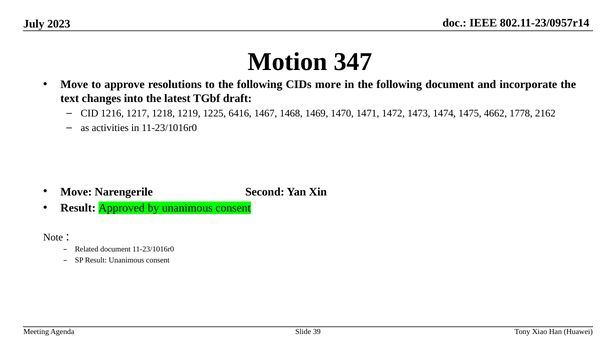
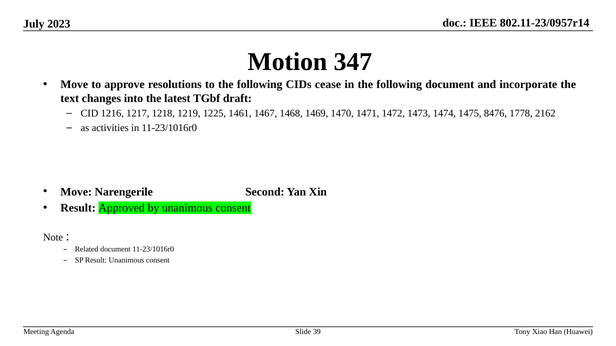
more: more -> cease (328, 85)
6416: 6416 -> 1461 (240, 114)
4662: 4662 -> 8476 (496, 114)
